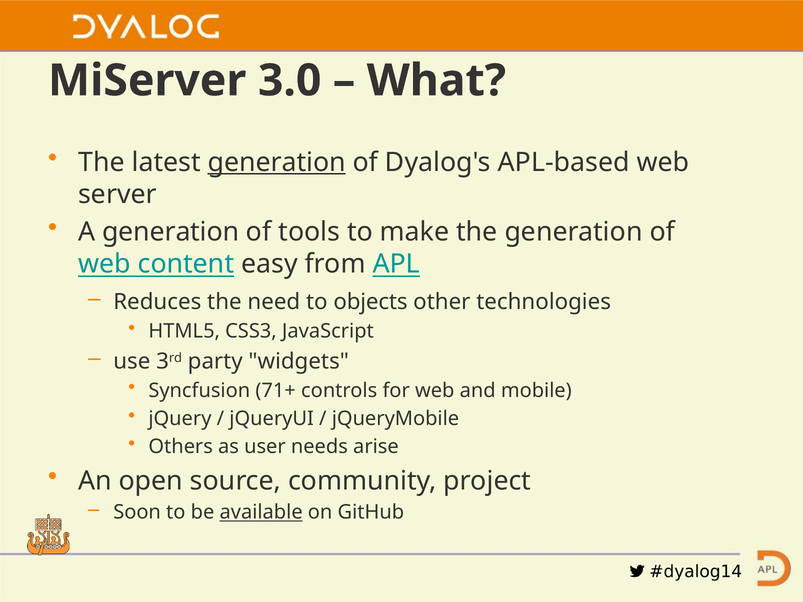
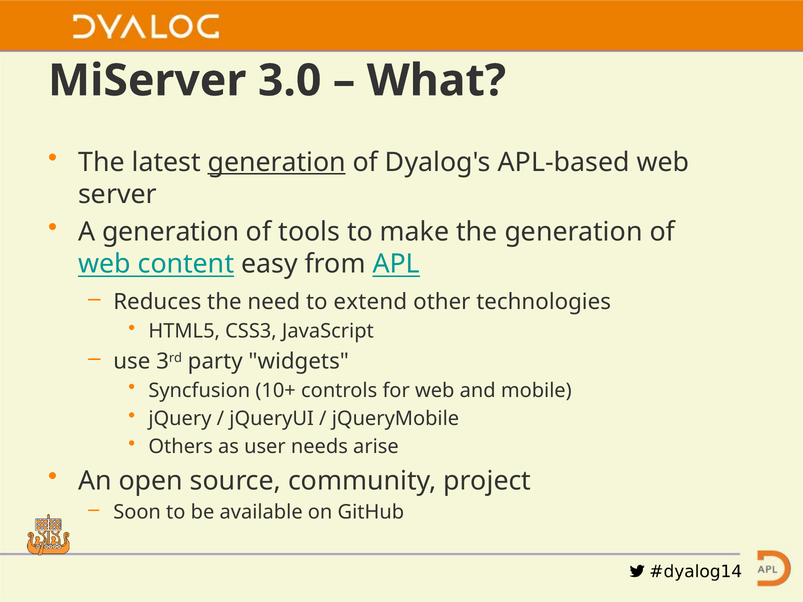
objects: objects -> extend (370, 302)
71+: 71+ -> 10+ (276, 391)
available underline: present -> none (261, 513)
